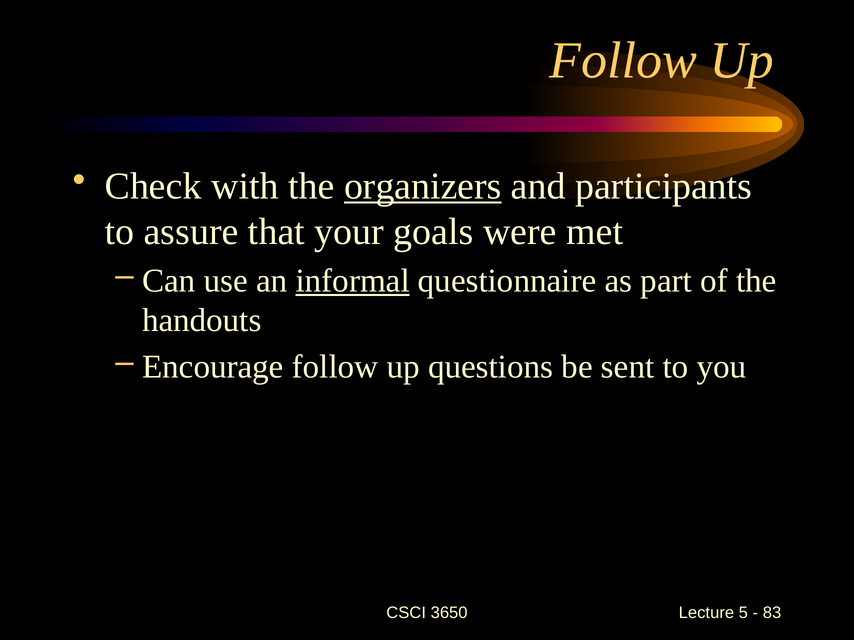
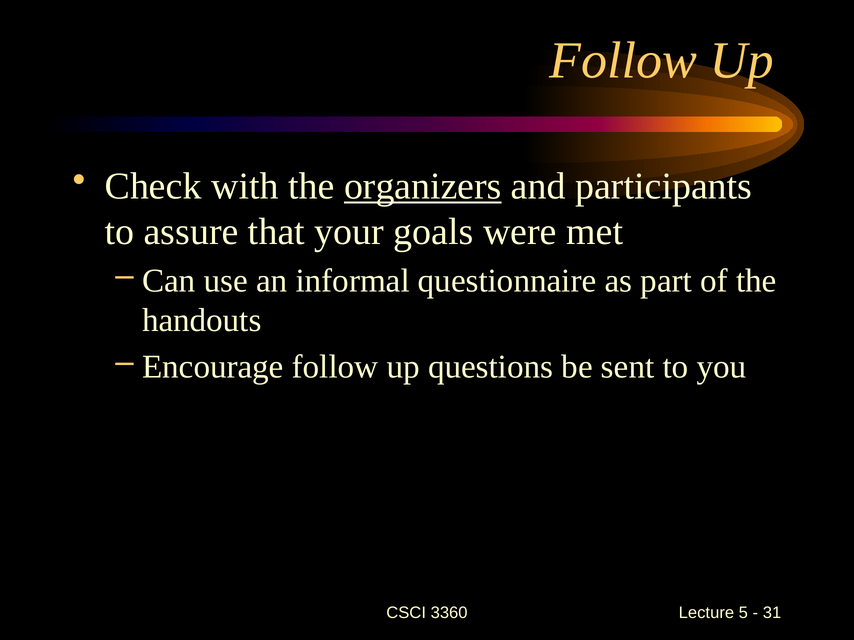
informal underline: present -> none (353, 281)
3650: 3650 -> 3360 (449, 613)
83: 83 -> 31 (772, 613)
